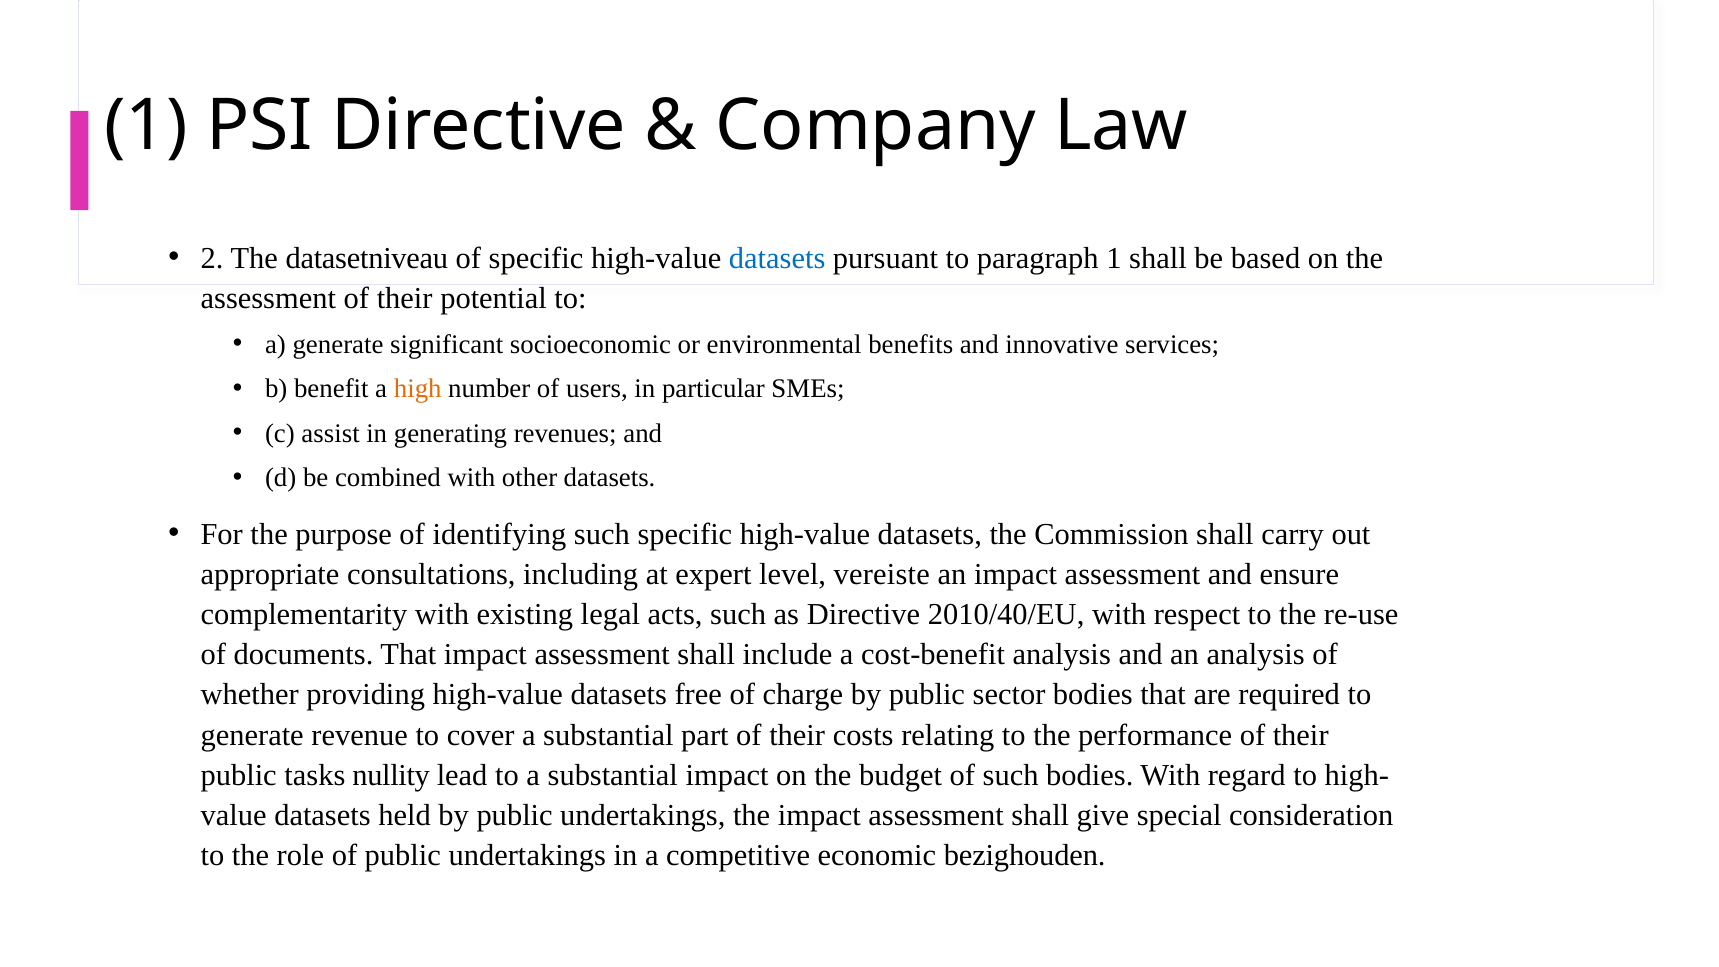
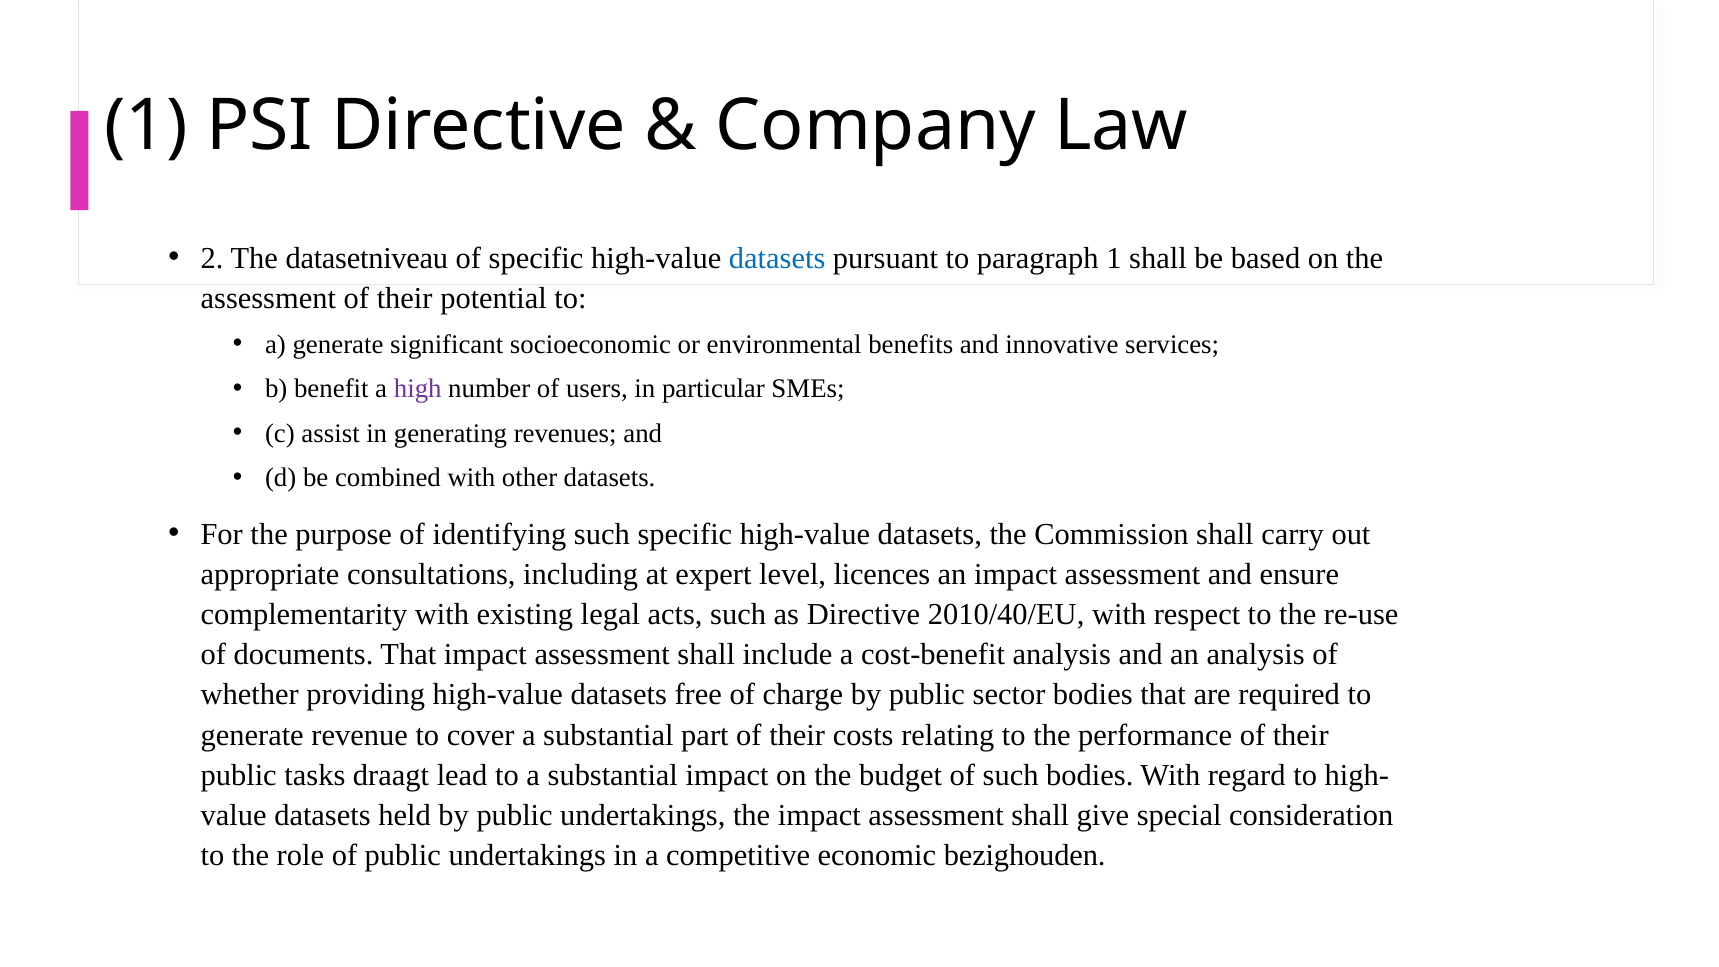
high colour: orange -> purple (418, 389)
vereiste: vereiste -> licences (882, 574)
nullity: nullity -> draagt (391, 775)
